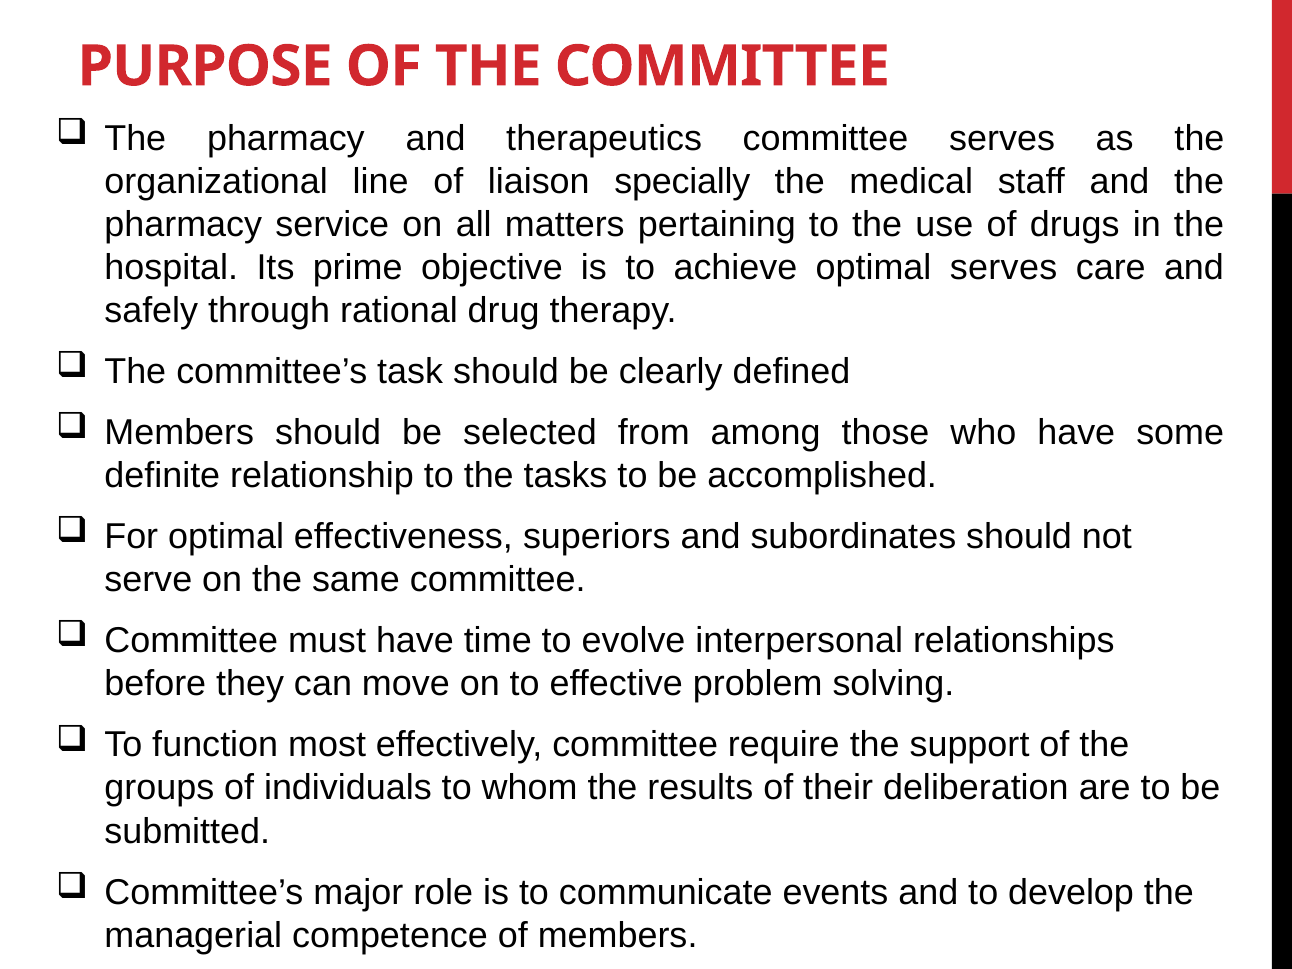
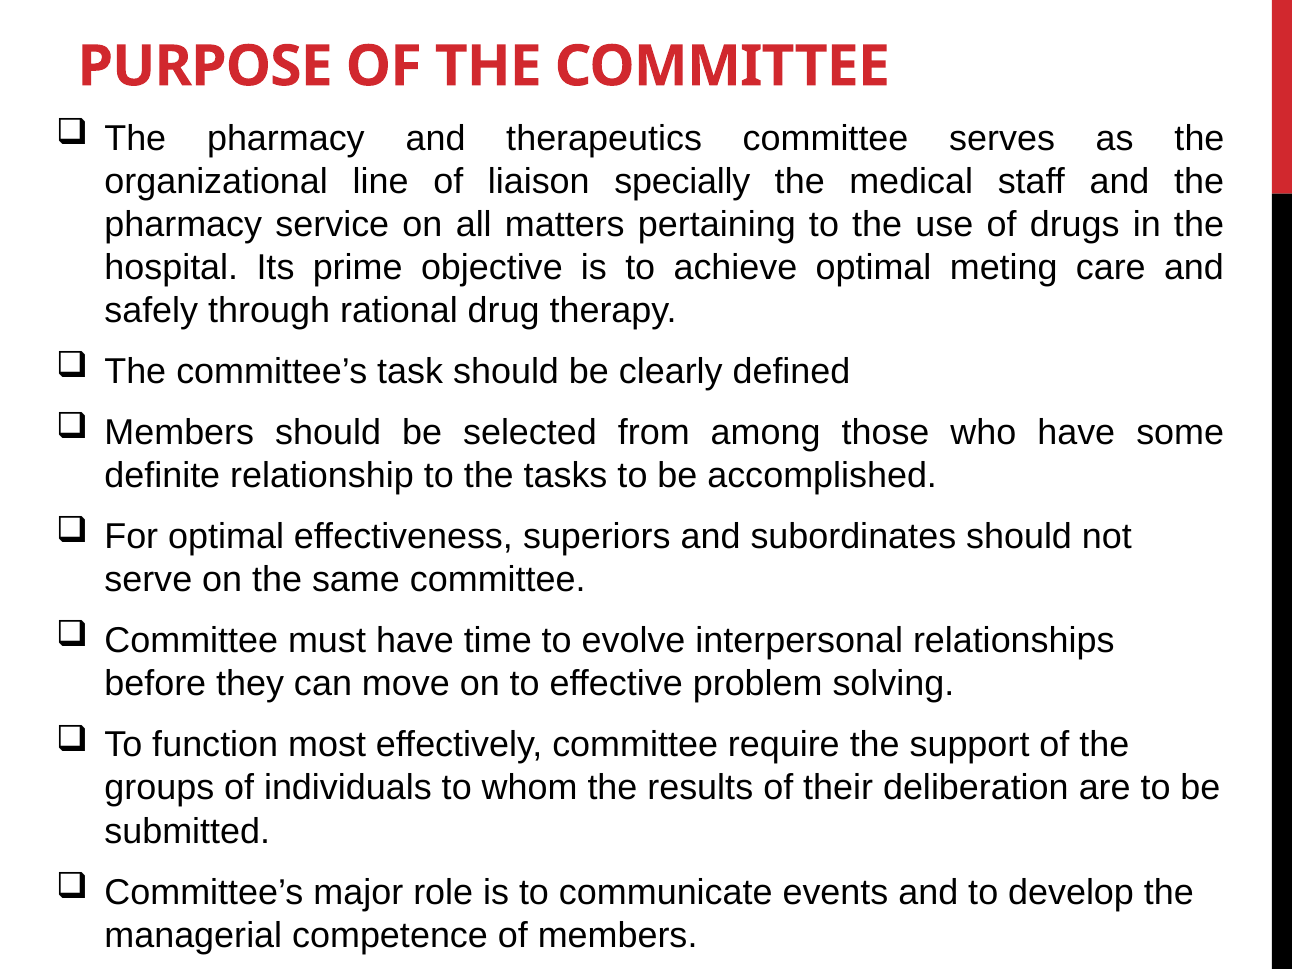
optimal serves: serves -> meting (1004, 267)
